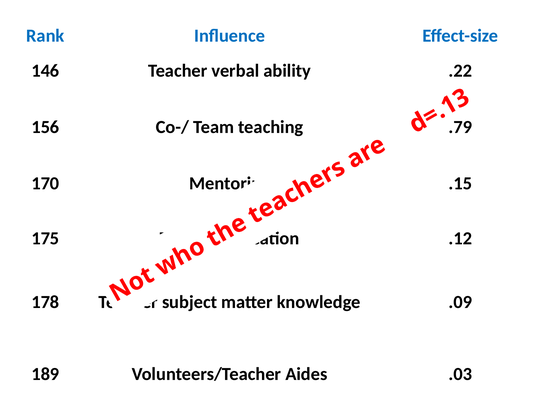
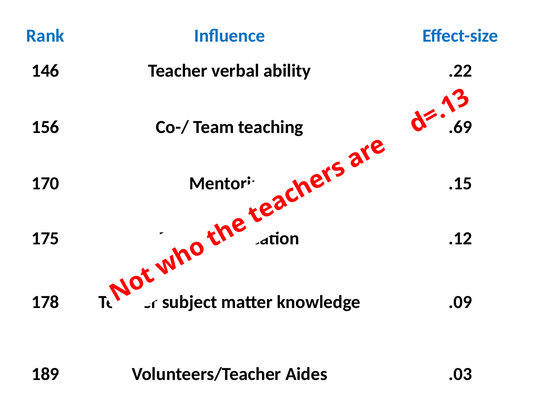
.79: .79 -> .69 (460, 127)
